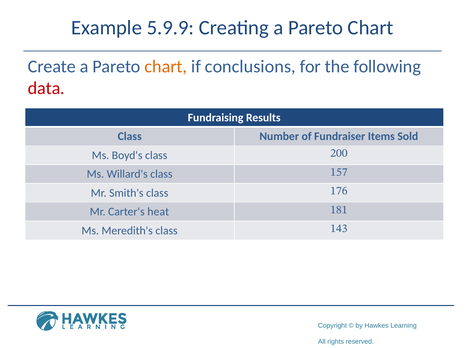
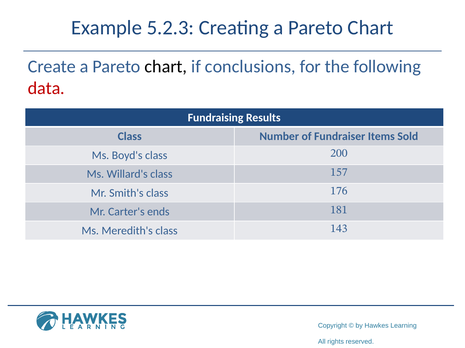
5.9.9: 5.9.9 -> 5.2.3 (170, 28)
chart colour: orange -> black (166, 67)
heat: heat -> ends (158, 212)
